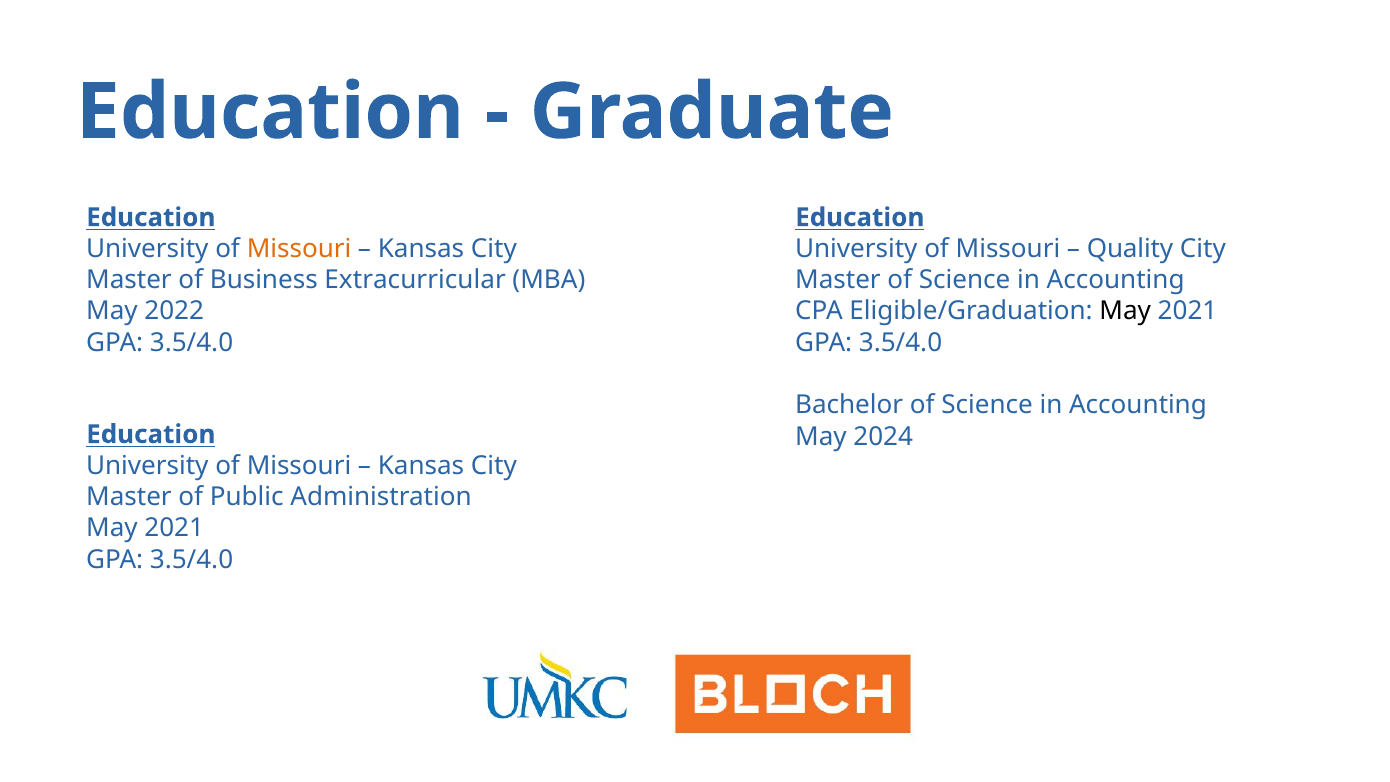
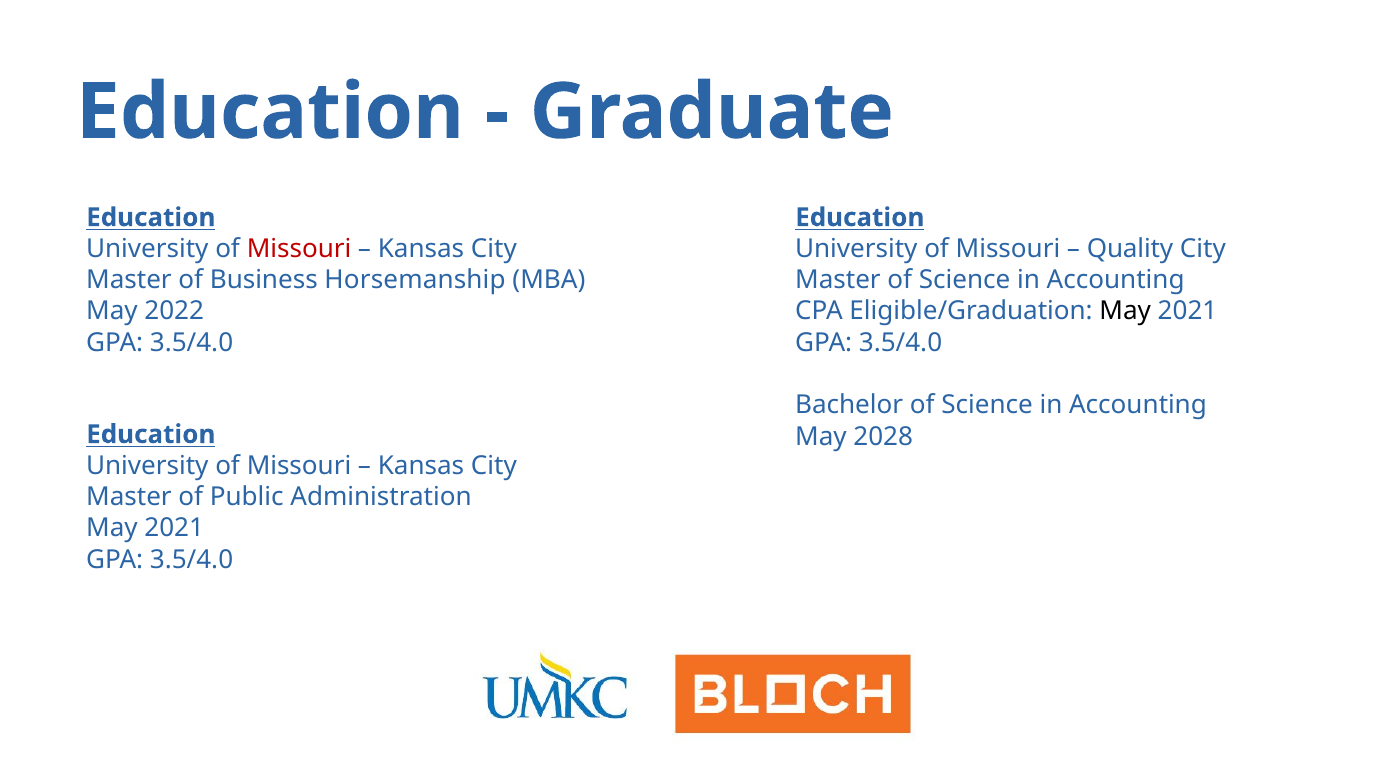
Missouri colour: orange -> red (299, 249)
Extracurricular: Extracurricular -> Horsemanship (415, 280)
2024: 2024 -> 2028 (883, 436)
